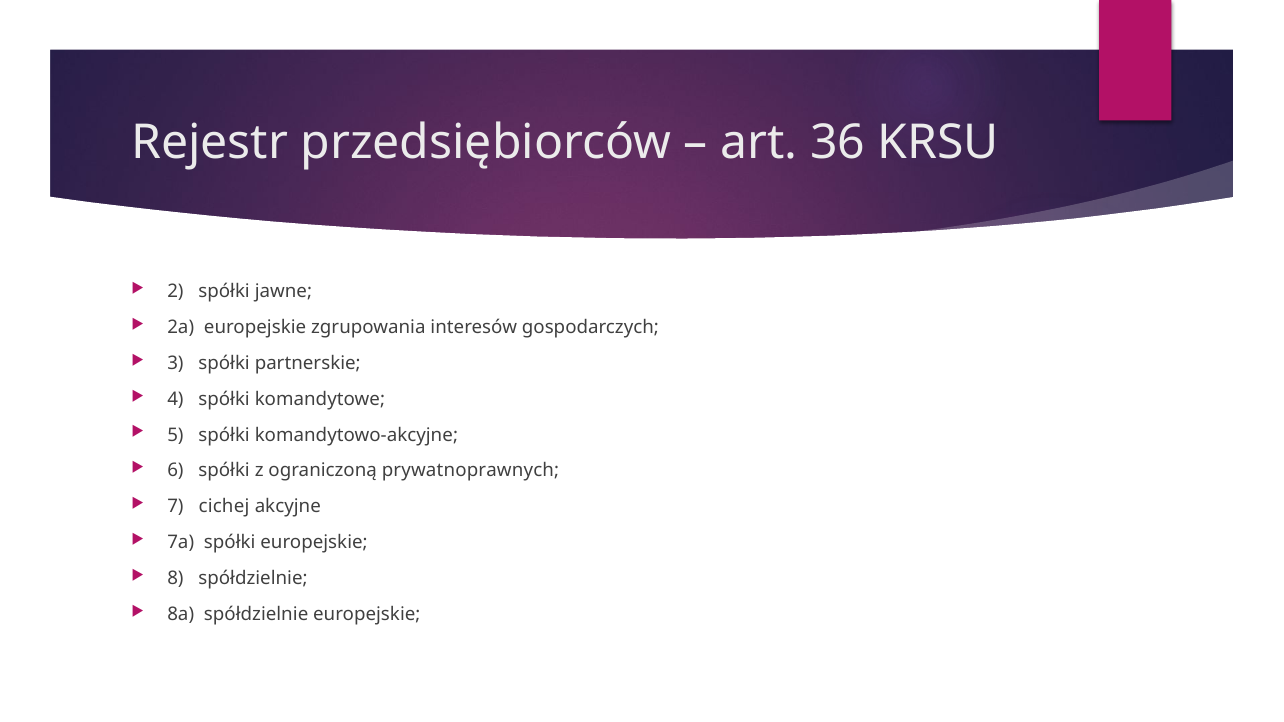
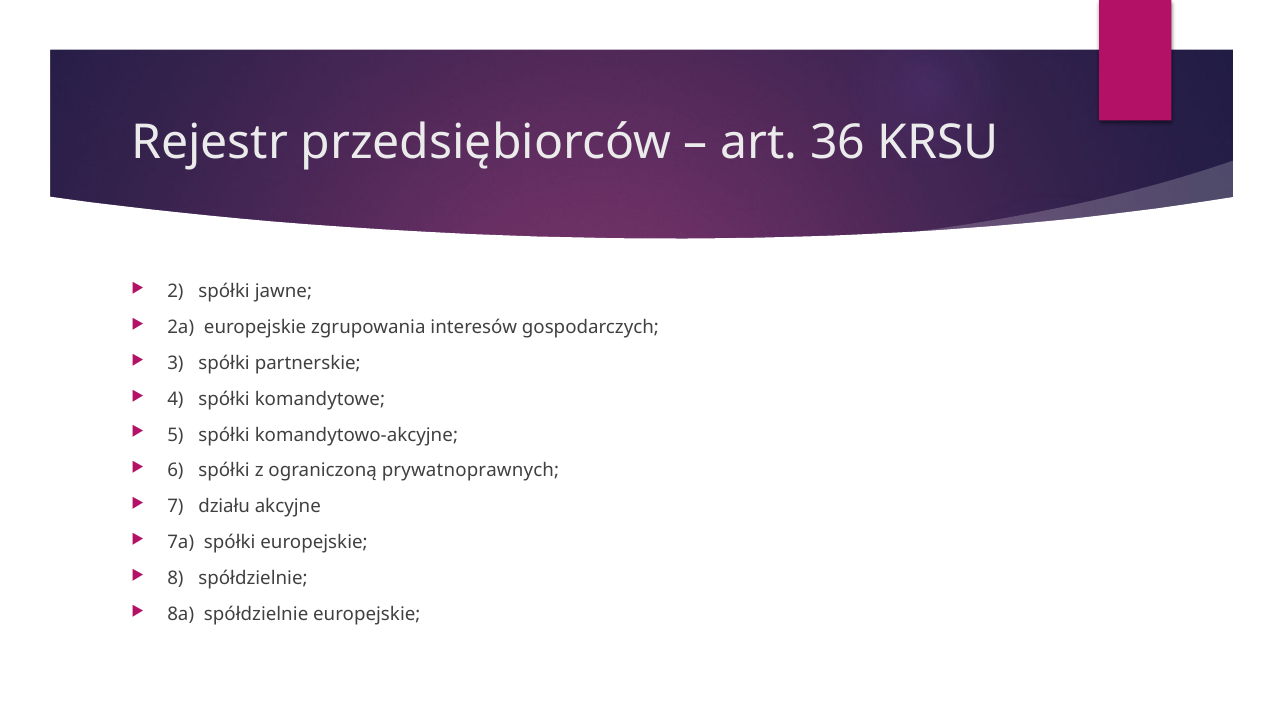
cichej: cichej -> działu (224, 507)
